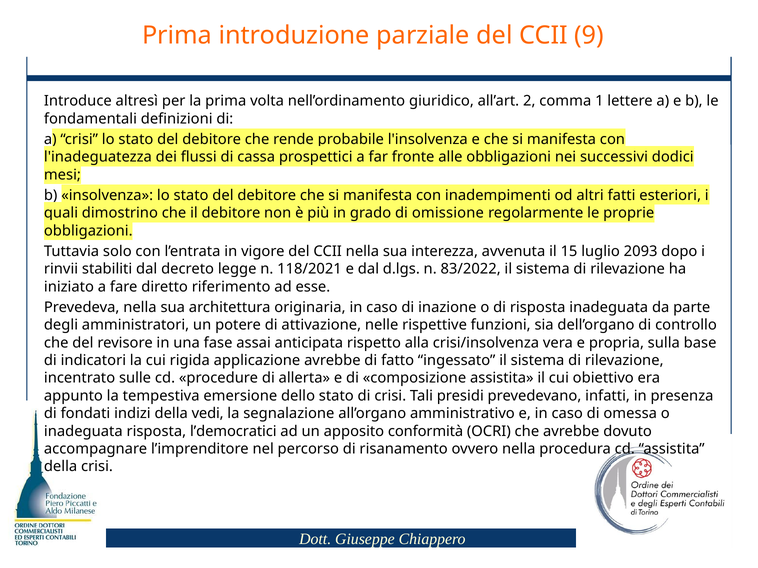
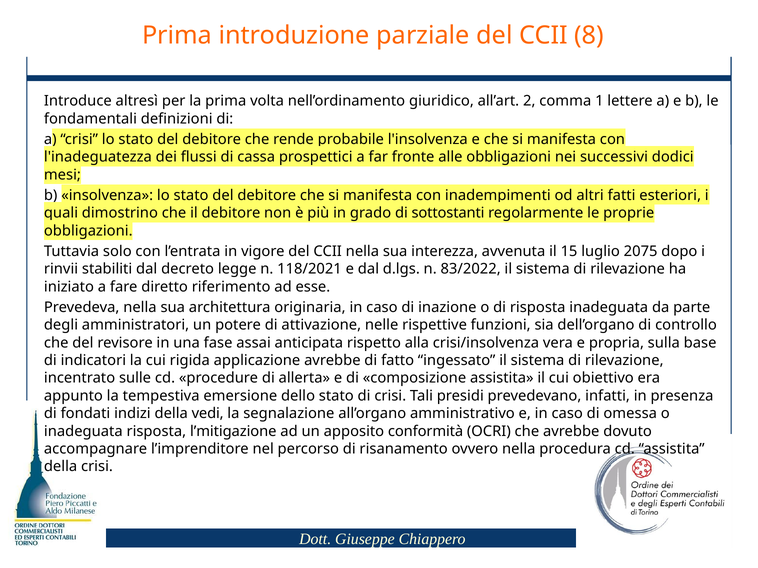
9: 9 -> 8 (589, 35)
omissione: omissione -> sottostanti (448, 213)
2093: 2093 -> 2075 (641, 252)
l’democratici: l’democratici -> l’mitigazione (233, 432)
